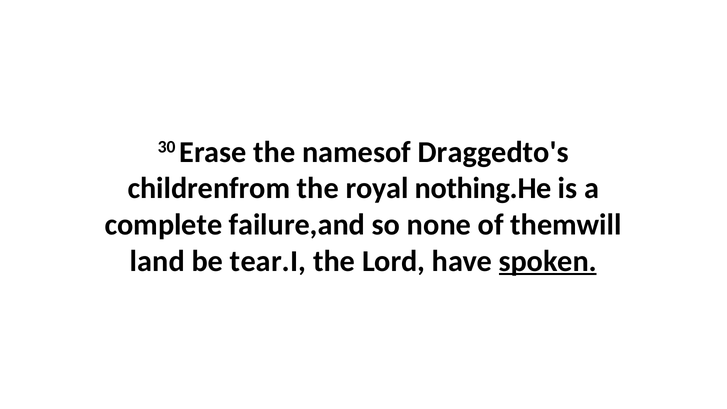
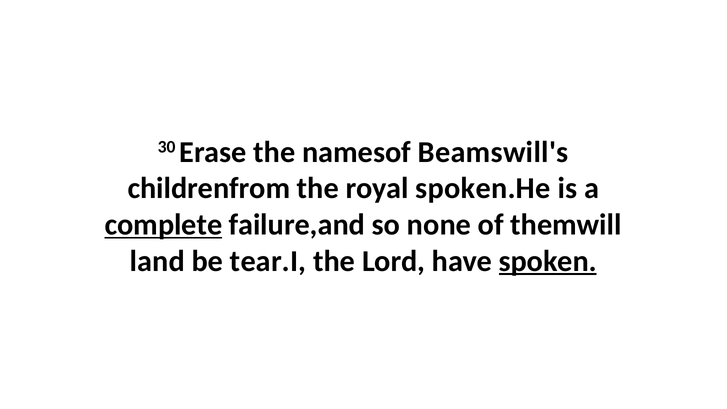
Draggedto's: Draggedto's -> Beamswill's (493, 152)
nothing.He: nothing.He -> spoken.He (483, 188)
complete underline: none -> present (163, 225)
